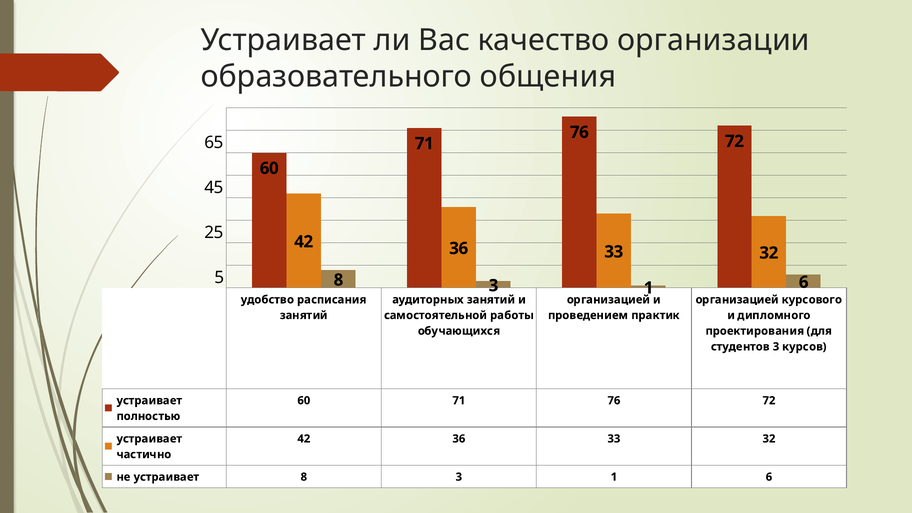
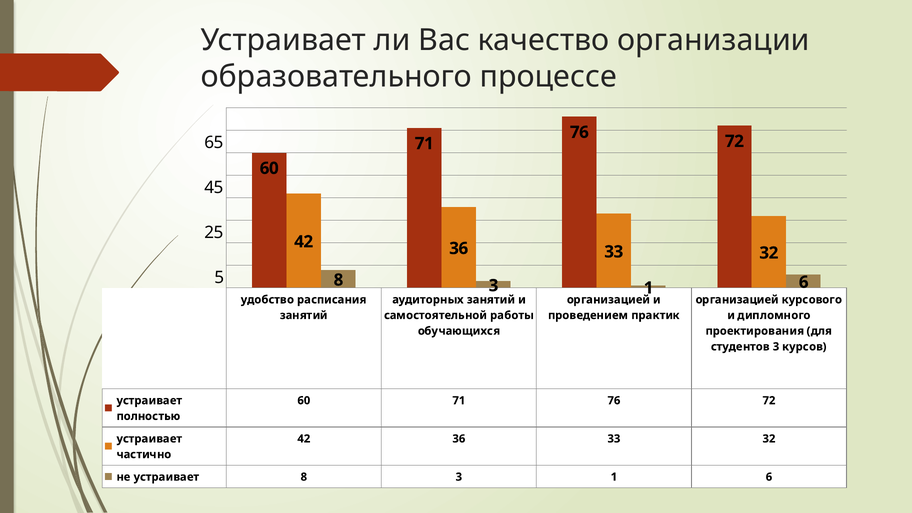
общения: общения -> процессе (548, 77)
